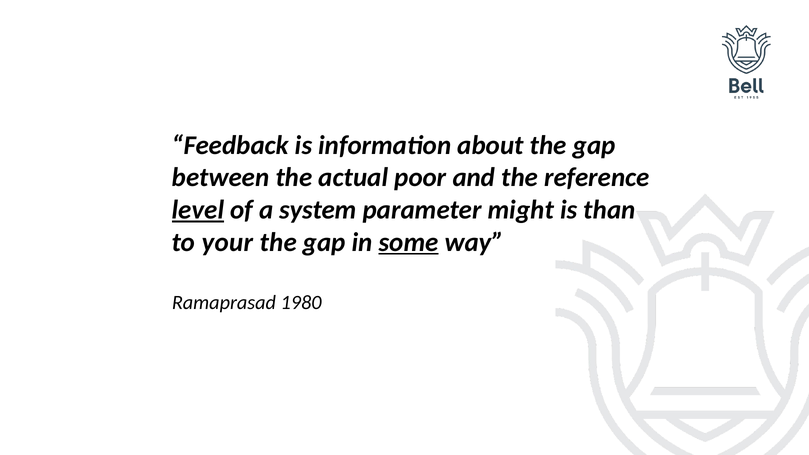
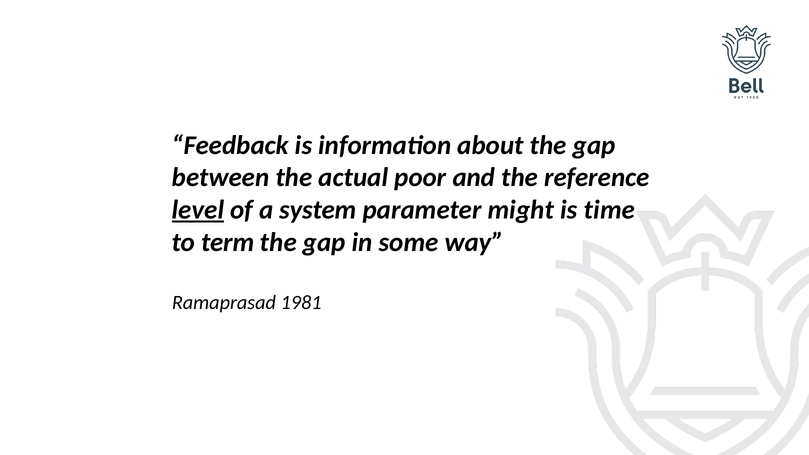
than: than -> time (609, 210)
your: your -> term (228, 242)
some underline: present -> none (409, 242)
1980: 1980 -> 1981 (301, 303)
